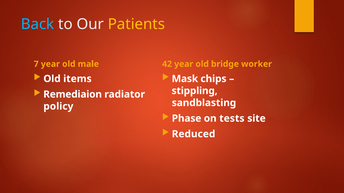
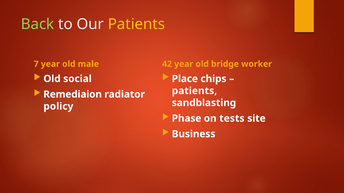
Back colour: light blue -> light green (38, 24)
items: items -> social (77, 79)
Mask: Mask -> Place (185, 79)
stippling: stippling -> patients (194, 91)
Reduced: Reduced -> Business (194, 134)
